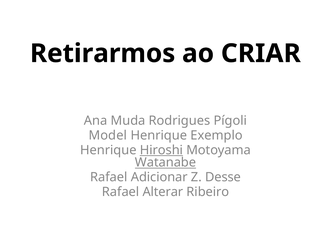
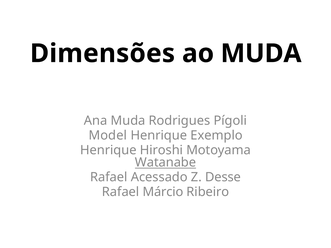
Retirarmos: Retirarmos -> Dimensões (102, 53)
ao CRIAR: CRIAR -> MUDA (261, 53)
Hiroshi underline: present -> none (161, 150)
Adicionar: Adicionar -> Acessado (159, 177)
Alterar: Alterar -> Márcio (163, 192)
